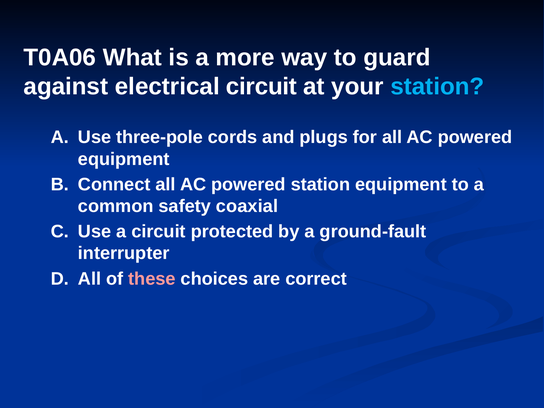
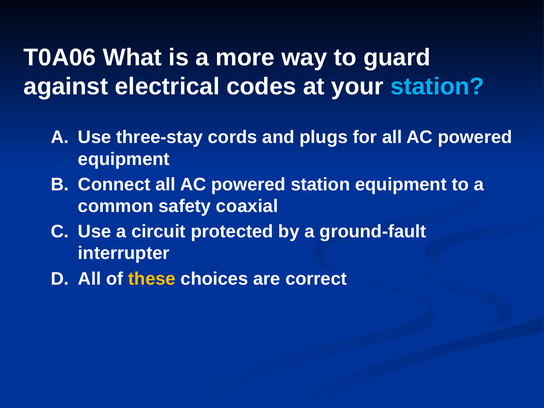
electrical circuit: circuit -> codes (261, 86)
three-pole: three-pole -> three-stay (160, 137)
these colour: pink -> yellow (152, 279)
